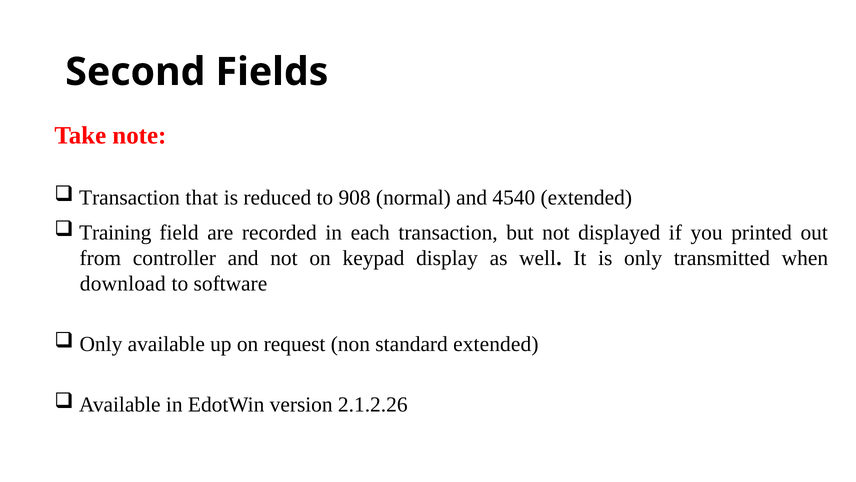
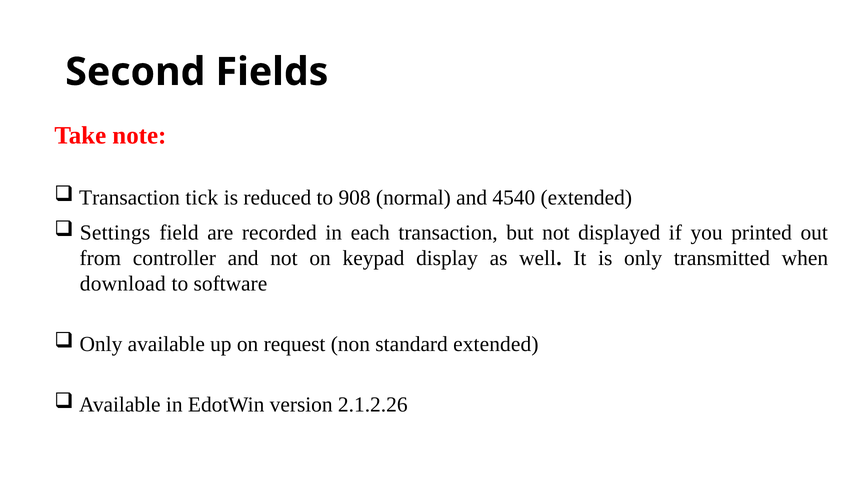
that: that -> tick (202, 198)
Training: Training -> Settings (115, 232)
